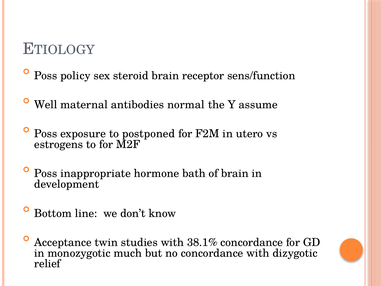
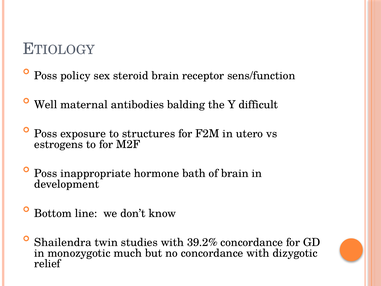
normal: normal -> balding (186, 105)
assume: assume -> difficult (258, 105)
postponed: postponed -> structures (149, 134)
Acceptance: Acceptance -> Shailendra (63, 242)
38.1%: 38.1% -> 39.2% (202, 242)
